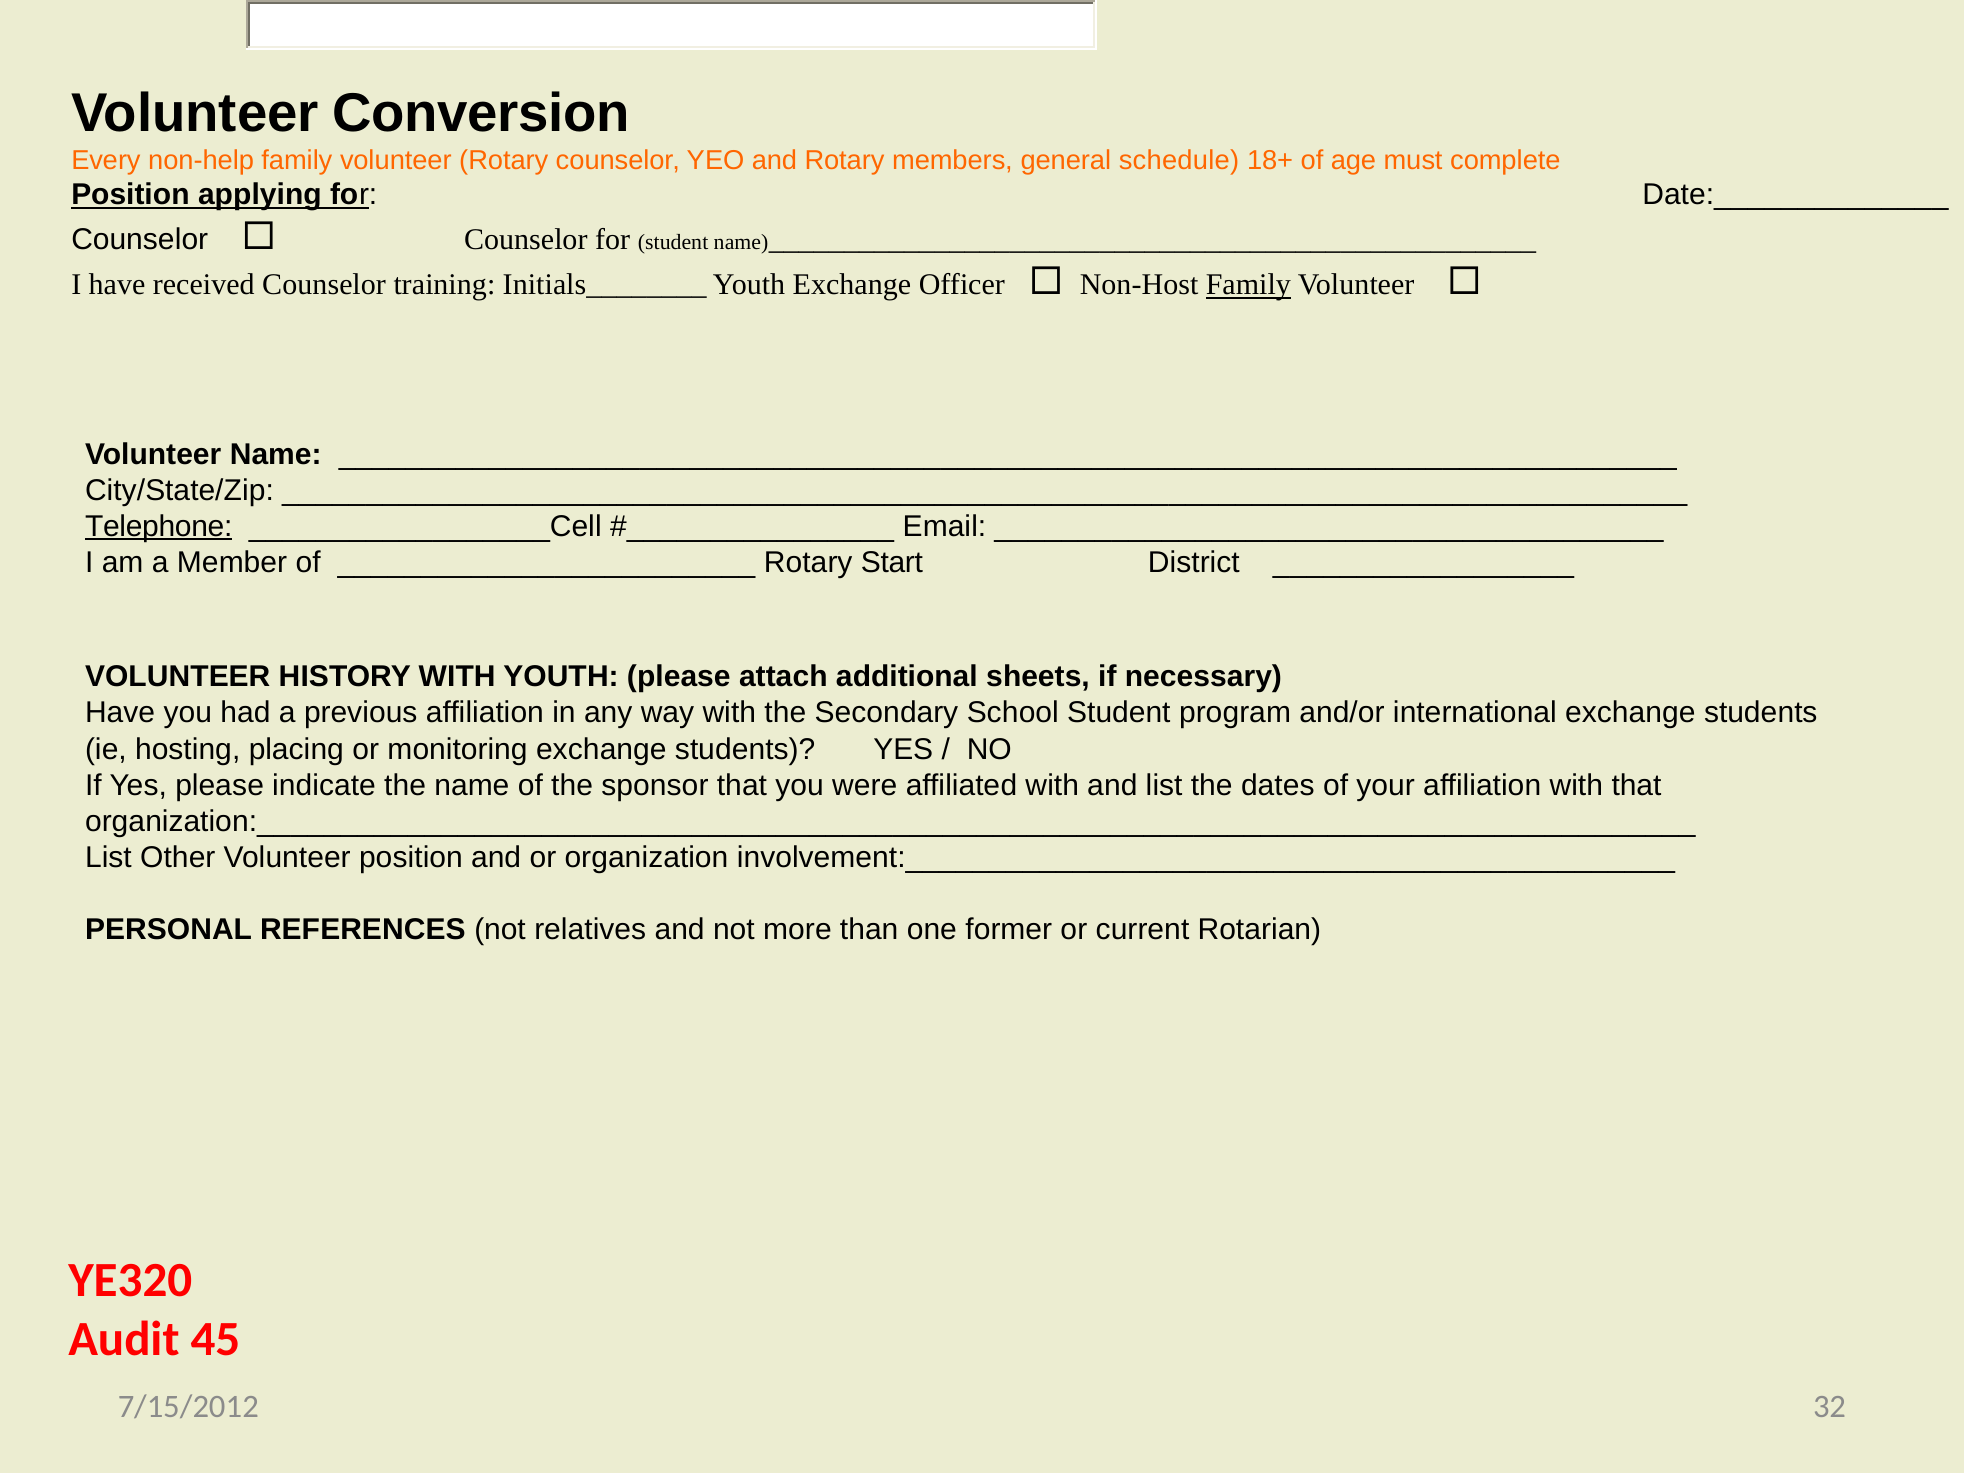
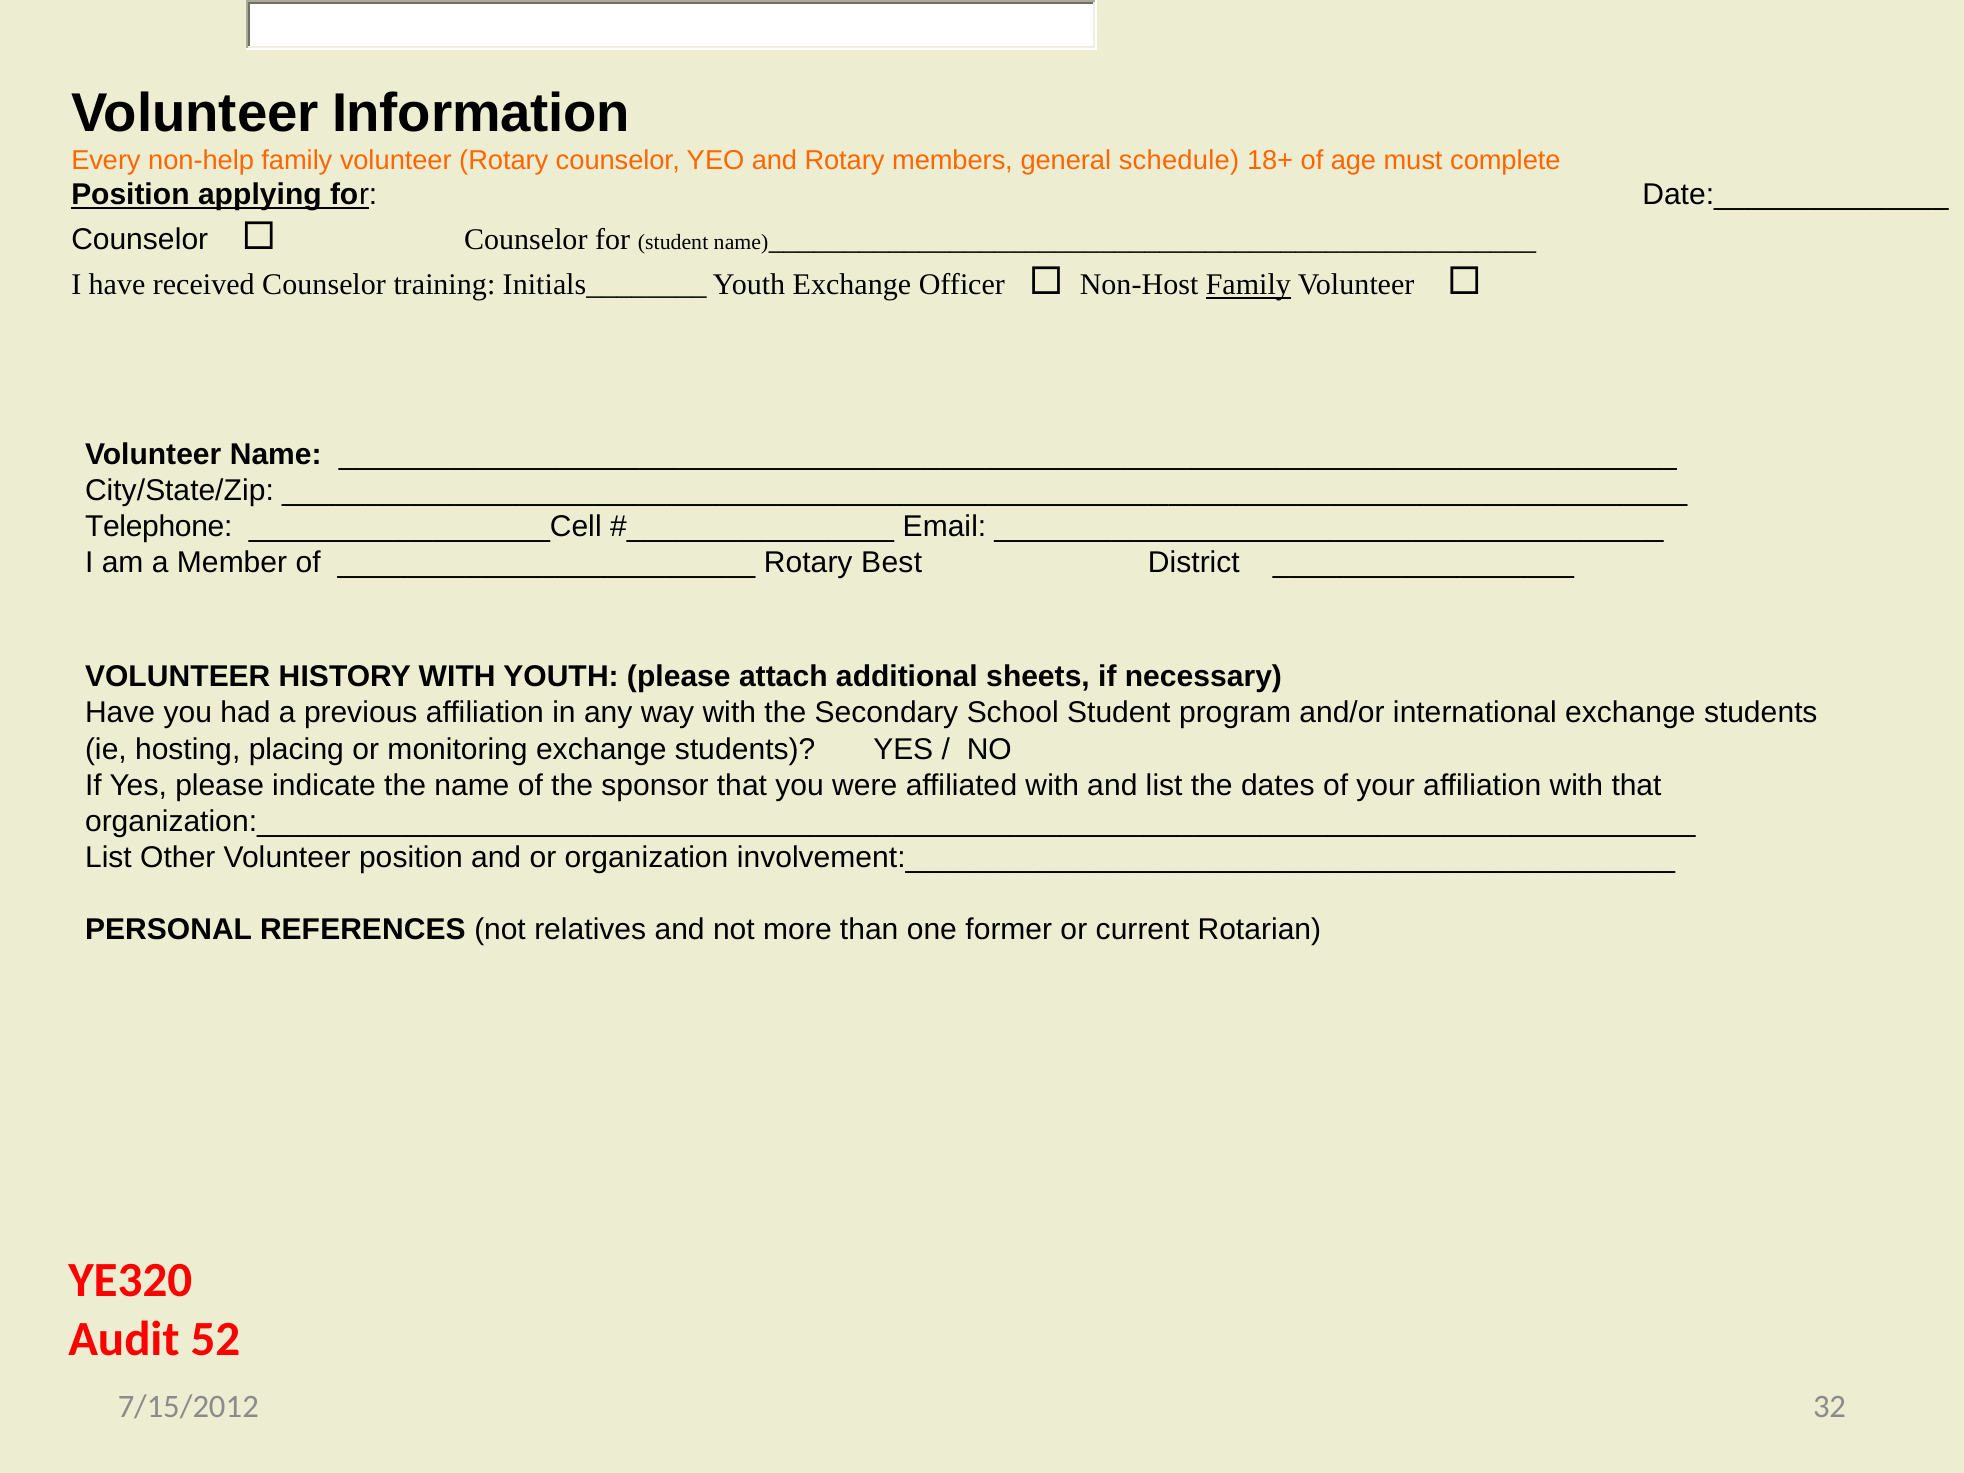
Conversion: Conversion -> Information (481, 113)
Telephone underline: present -> none (159, 526)
Start: Start -> Best (892, 562)
45: 45 -> 52 (215, 1339)
